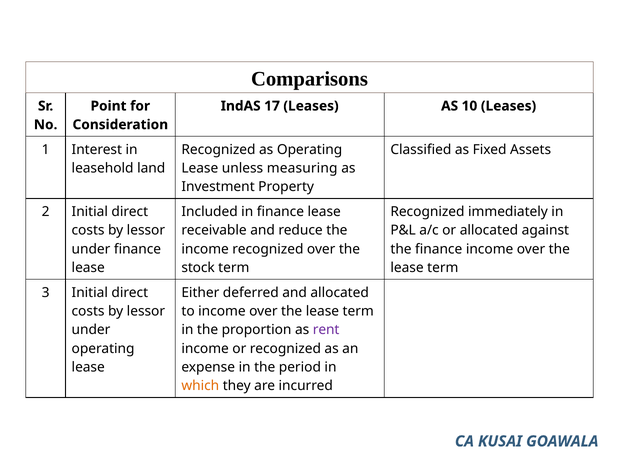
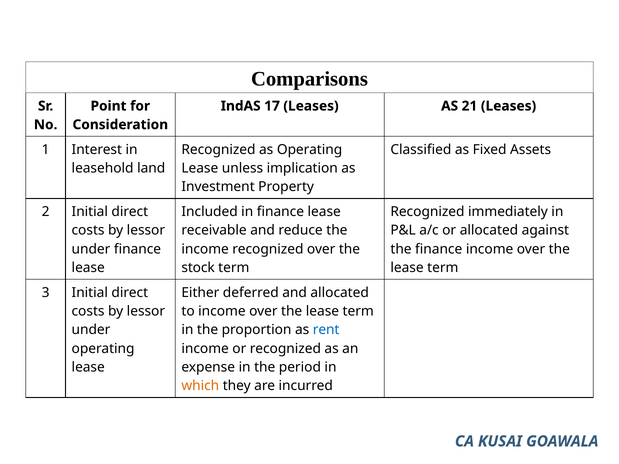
10: 10 -> 21 (469, 106)
measuring: measuring -> implication (302, 168)
rent colour: purple -> blue (326, 330)
